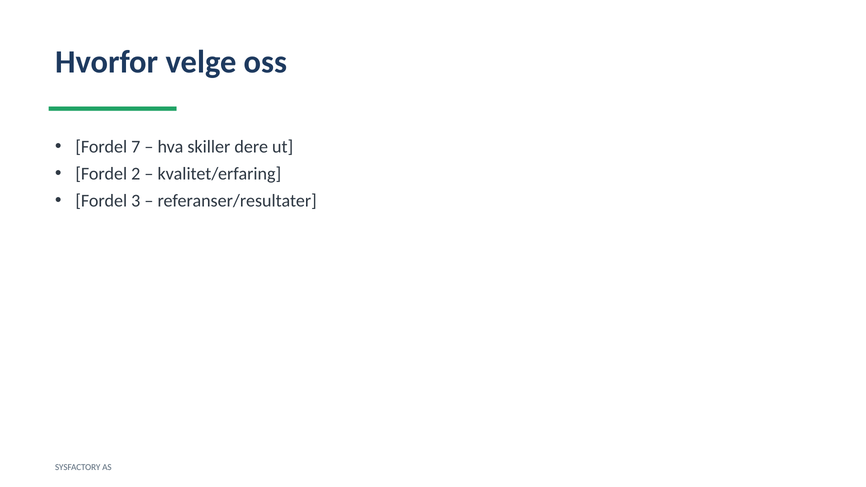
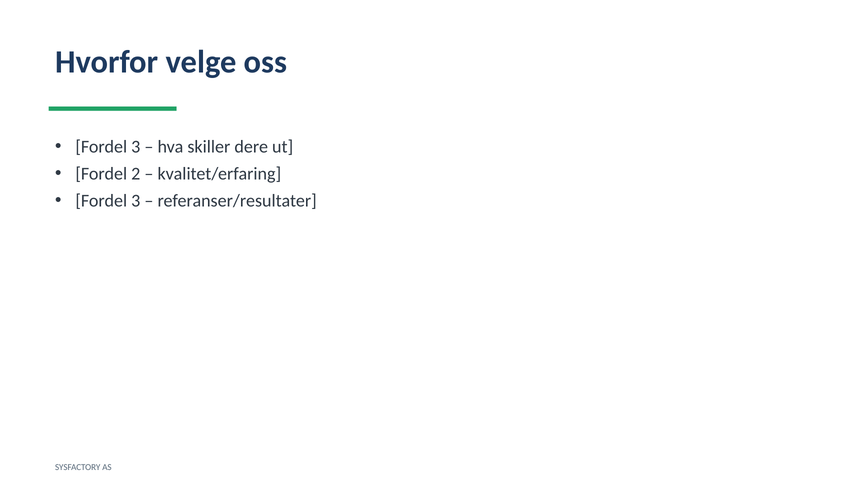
7: 7 -> 3 (136, 147)
